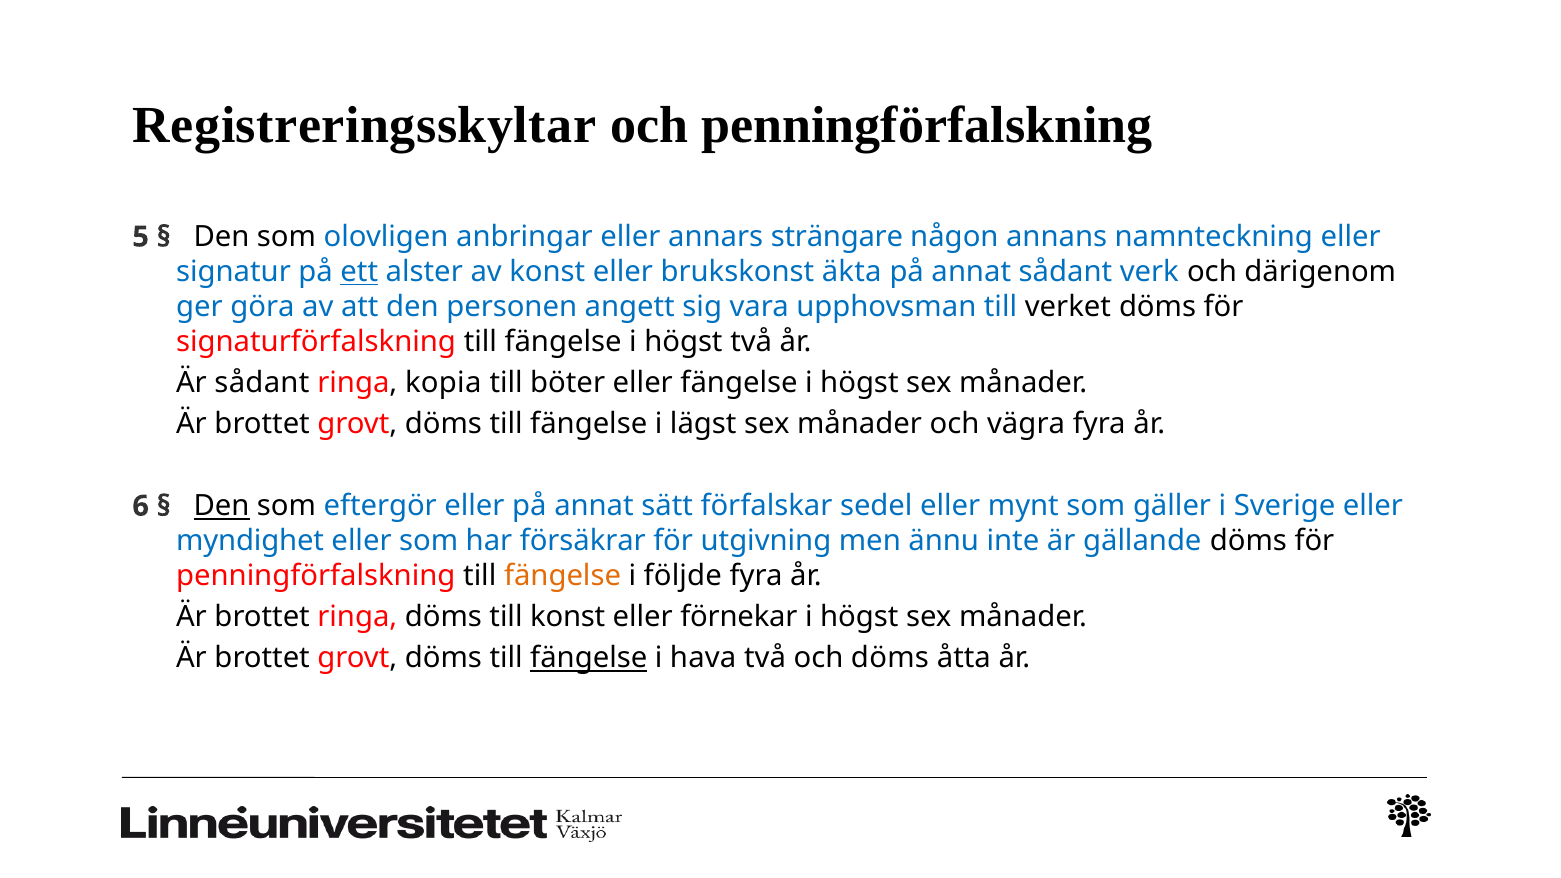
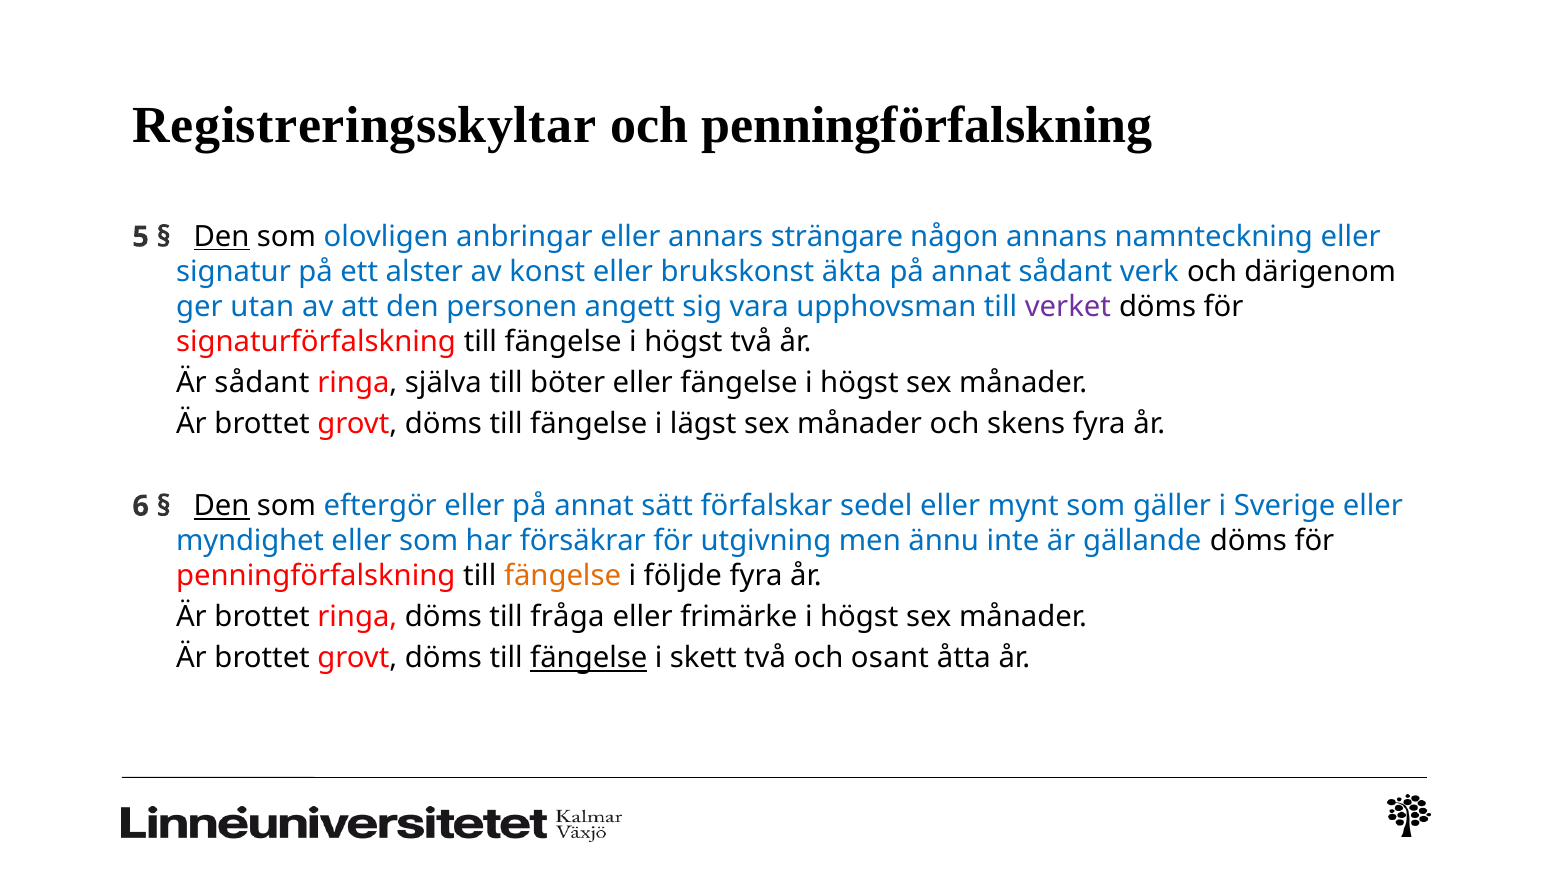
Den underline: none -> present (222, 237)
ett underline: present -> none (359, 272)
göra: göra -> utan (262, 307)
verket colour: black -> purple (1068, 307)
kopia: kopia -> själva (443, 383)
vägra: vägra -> skens (1026, 424)
till konst: konst -> fråga (568, 617)
förnekar: förnekar -> frimärke (739, 617)
hava: hava -> skett (703, 658)
och döms: döms -> osant (890, 658)
